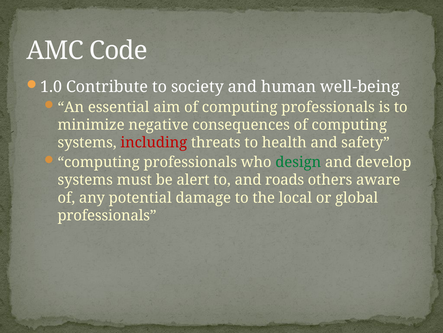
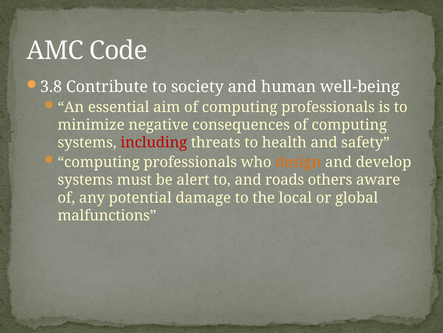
1.0: 1.0 -> 3.8 (51, 87)
design colour: green -> orange (298, 162)
professionals: professionals -> malfunctions (107, 215)
